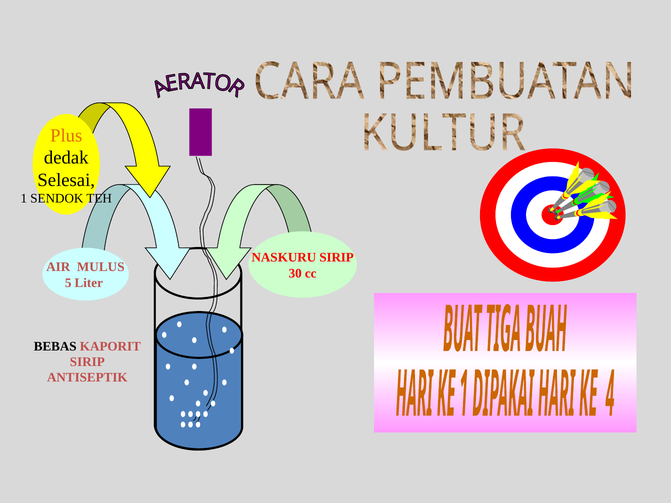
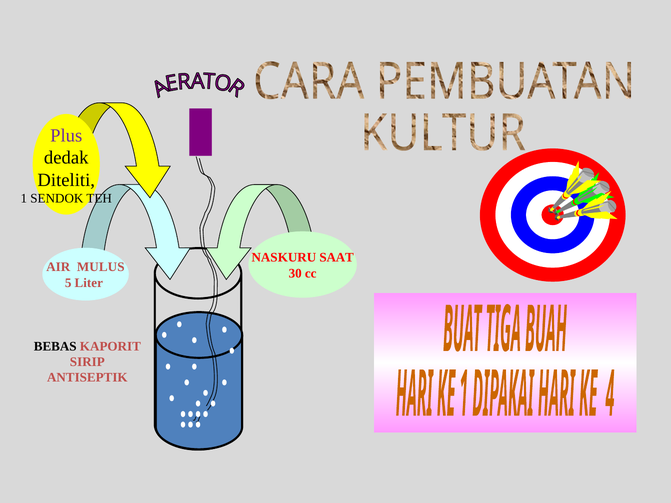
Plus colour: orange -> purple (66, 135)
Selesai: Selesai -> Diteliti (66, 180)
NASKURU SIRIP: SIRIP -> SAAT (337, 258)
